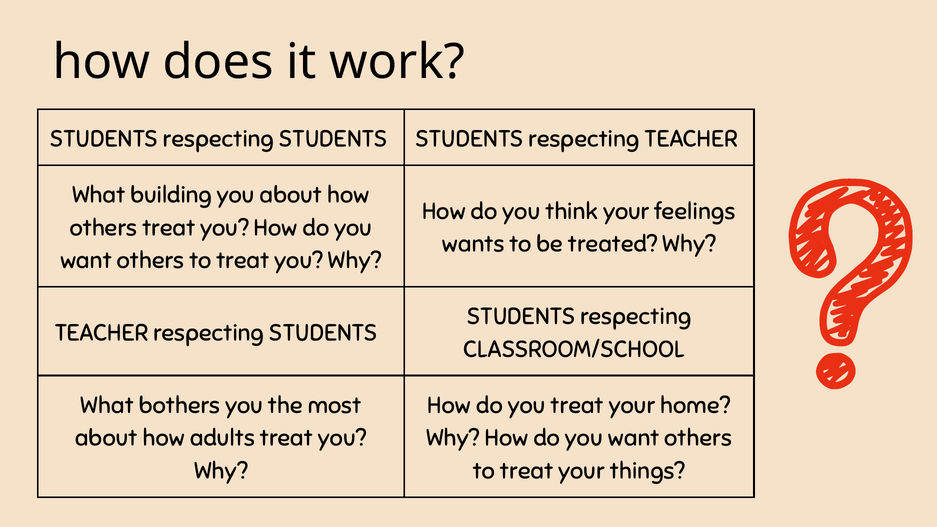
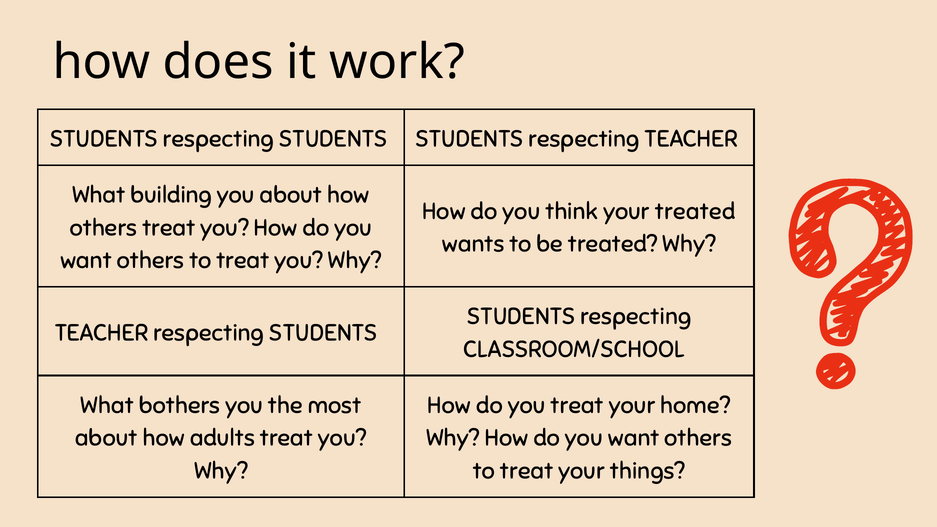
your feelings: feelings -> treated (695, 211)
